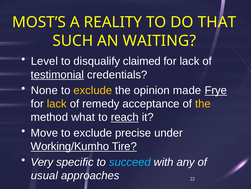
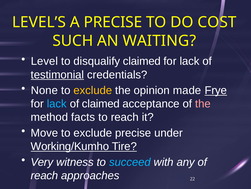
MOST’S: MOST’S -> LEVEL’S (39, 22)
A REALITY: REALITY -> PRECISE (113, 22)
THAT: THAT -> COST (217, 22)
lack colour: yellow -> light blue (57, 103)
of remedy: remedy -> claimed (101, 103)
the colour: yellow -> pink (203, 103)
what: what -> facts (83, 117)
reach underline: present -> none (125, 117)
specific: specific -> witness (75, 161)
usual: usual -> reach (44, 175)
